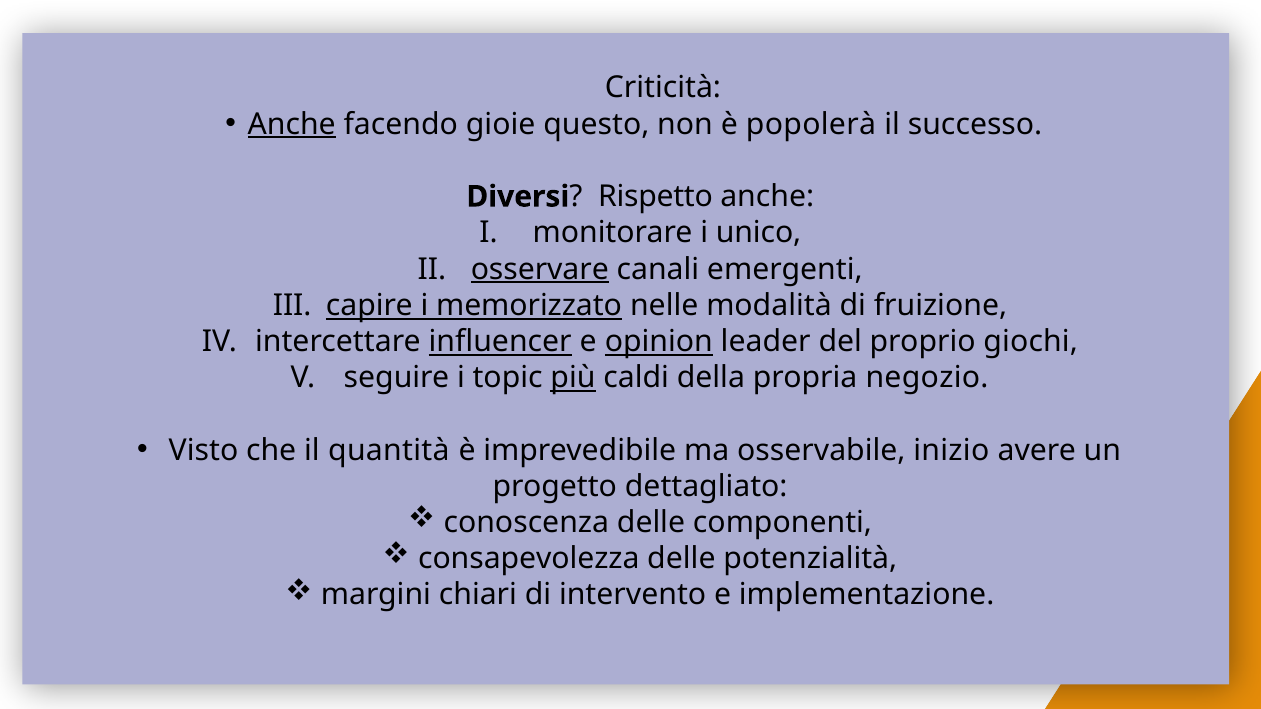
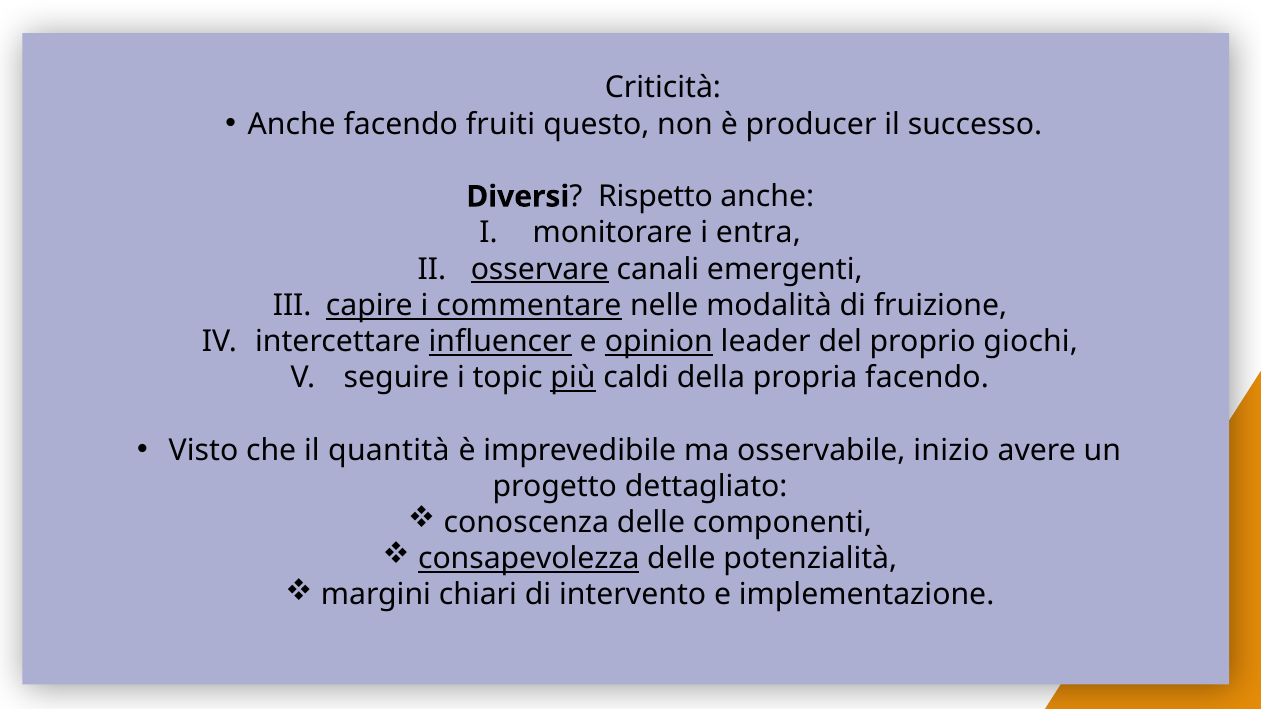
Anche underline: present -> none (292, 124)
gioie: gioie -> fruiti (501, 124)
popolerà: popolerà -> producer (811, 124)
unico: unico -> entra (758, 233)
memorizzato: memorizzato -> commentare (529, 305)
propria negozio: negozio -> facendo (927, 378)
consapevolezza underline: none -> present (529, 559)
